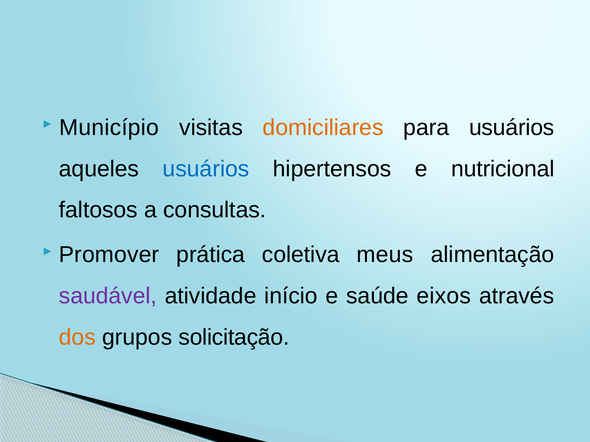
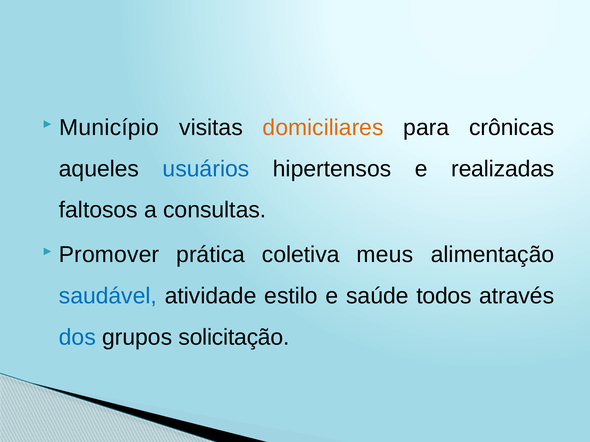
para usuários: usuários -> crônicas (512, 128)
nutricional: nutricional -> realizadas (503, 169)
saudável colour: purple -> blue (108, 296)
início: início -> estilo (291, 296)
eixos: eixos -> todos (444, 296)
dos colour: orange -> blue (77, 338)
